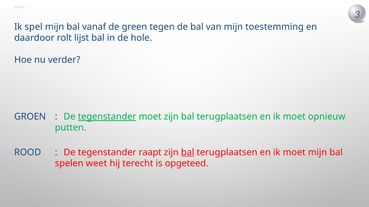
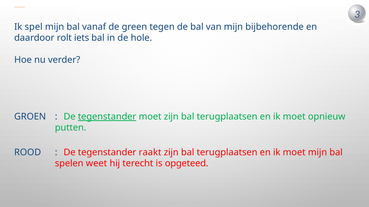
toestemming: toestemming -> bijbehorende (275, 27)
lijst: lijst -> iets (82, 38)
raapt: raapt -> raakt (150, 153)
bal underline: present -> none (188, 153)
